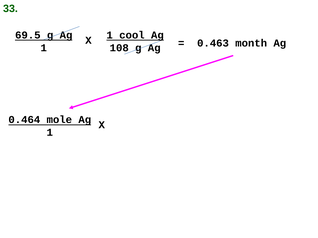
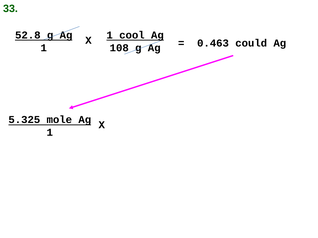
69.5: 69.5 -> 52.8 (28, 35)
month: month -> could (251, 43)
0.464: 0.464 -> 5.325 (24, 120)
